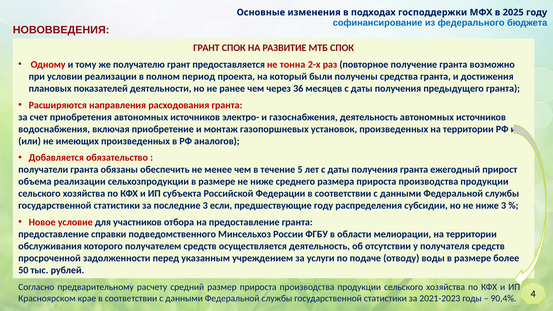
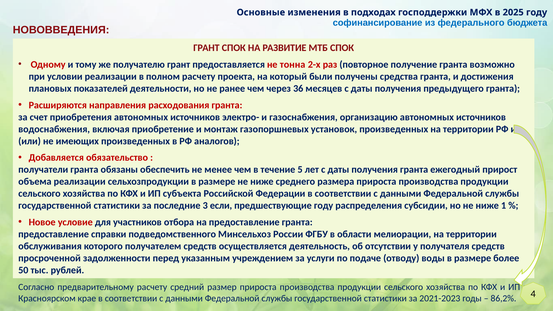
полном период: период -> расчету (199, 77)
газоснабжения деятельность: деятельность -> организацию (369, 117)
ниже 3: 3 -> 1 (504, 206)
90,4%: 90,4% -> 86,2% (504, 298)
